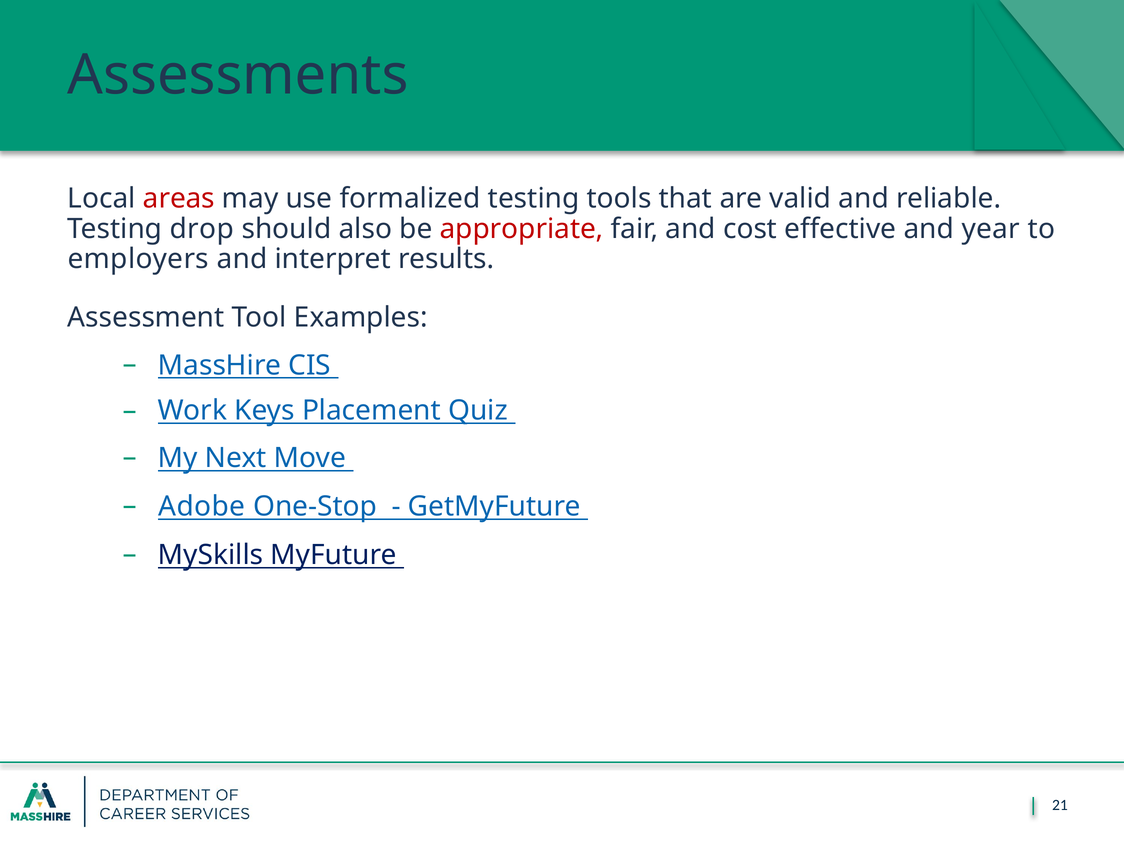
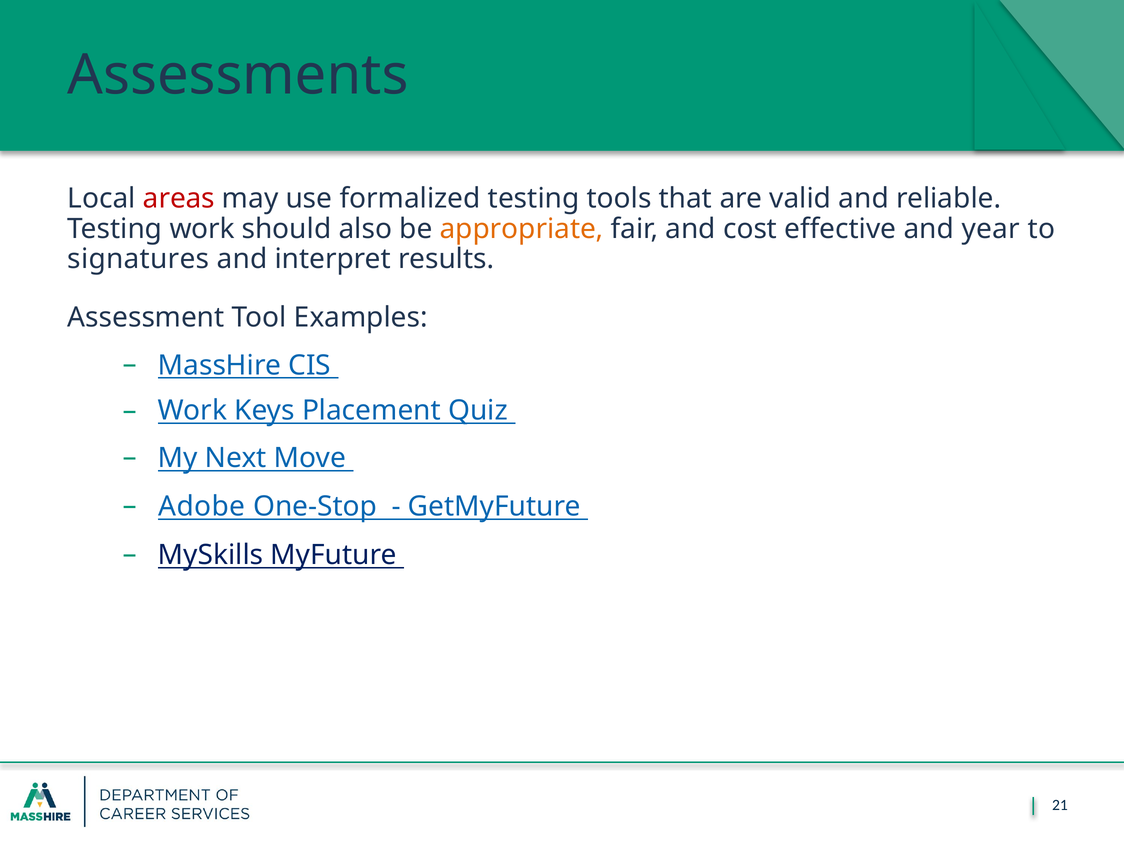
Testing drop: drop -> work (202, 229)
appropriate colour: red -> orange (522, 229)
employers: employers -> signatures (138, 259)
